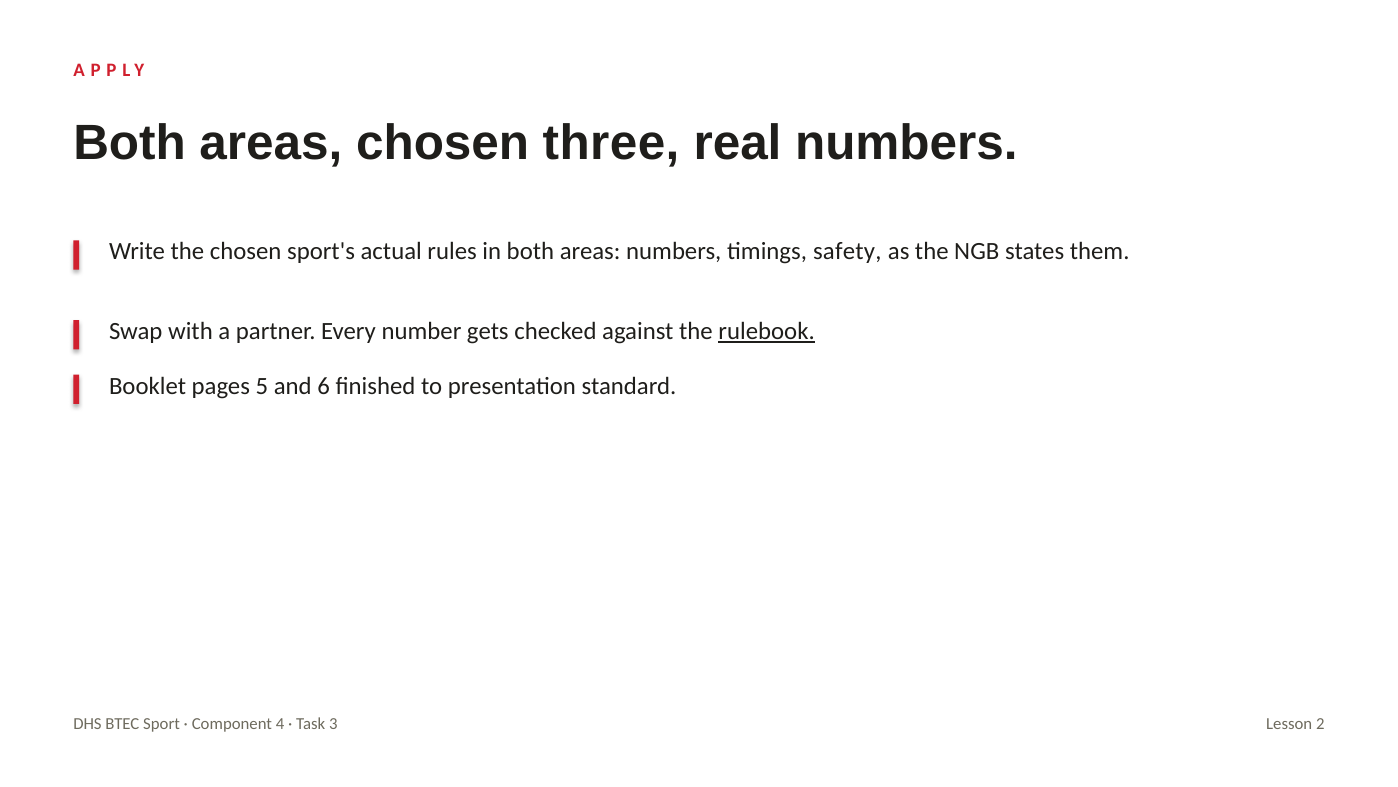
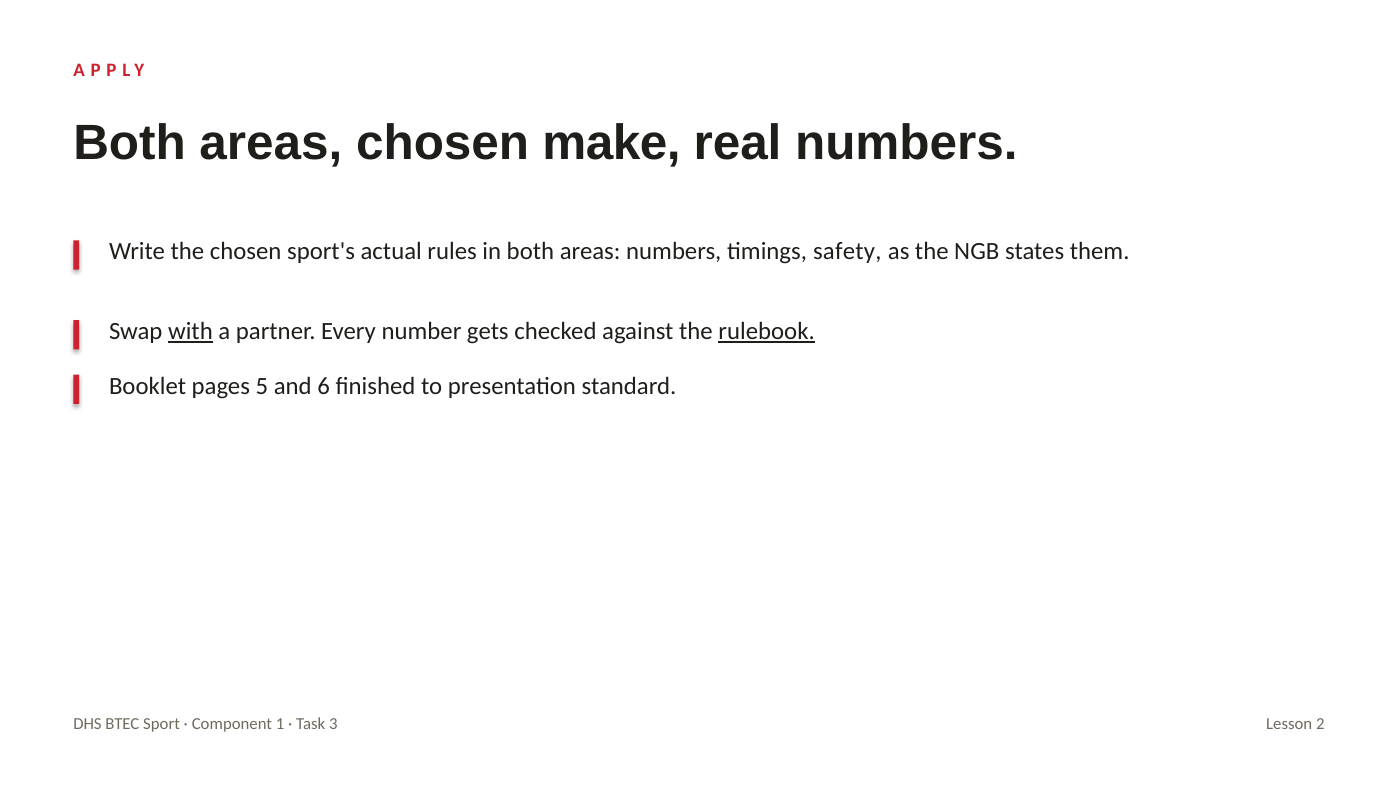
three: three -> make (612, 143)
with underline: none -> present (190, 331)
4: 4 -> 1 (280, 723)
